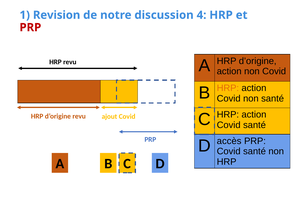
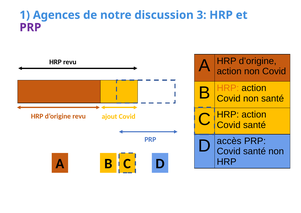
Revision: Revision -> Agences (57, 15)
4: 4 -> 3 (202, 15)
PRP colour: red -> purple (30, 27)
